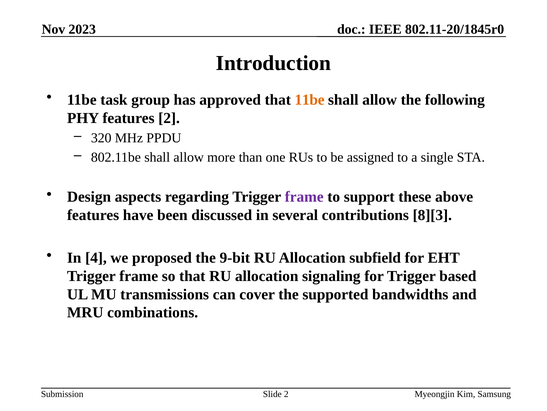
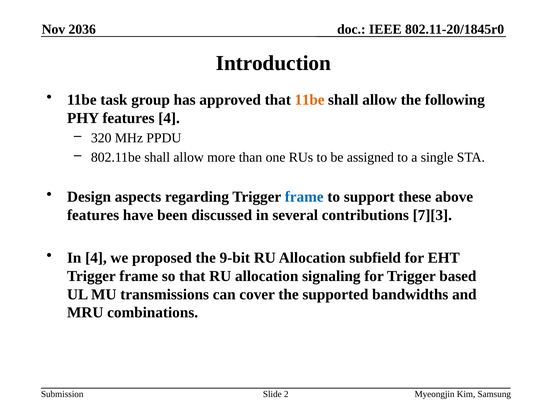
2023: 2023 -> 2036 (82, 29)
features 2: 2 -> 4 (169, 118)
frame colour: purple -> blue (304, 197)
8][3: 8][3 -> 7][3 (432, 215)
